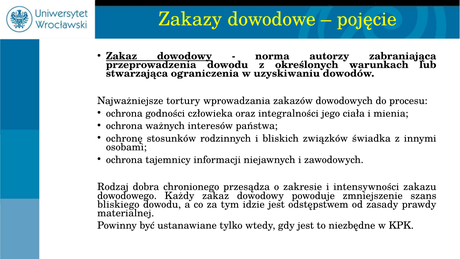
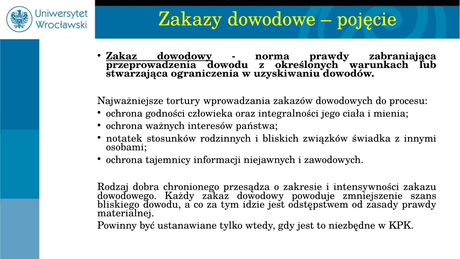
norma autorzy: autorzy -> prawdy (329, 56)
ochronę: ochronę -> notatek (124, 138)
